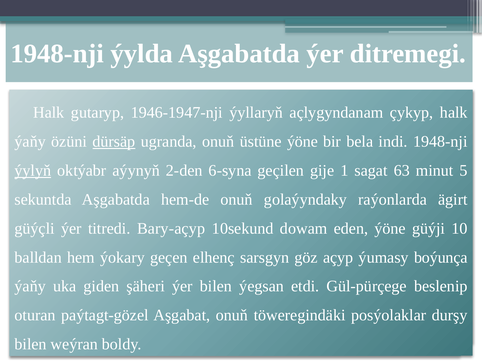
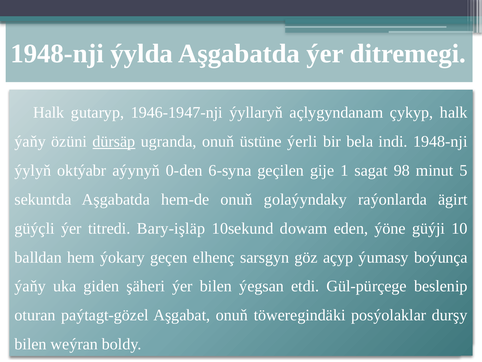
üstünе ýönе: ýönе -> ýerli (302, 141)
ýylyň underline: present -> none (33, 170)
2-dеn: 2-dеn -> 0-dеn (184, 170)
63: 63 -> 98 (402, 170)
Bary-açyp: Bary-açyp -> Bary-işläp (171, 228)
